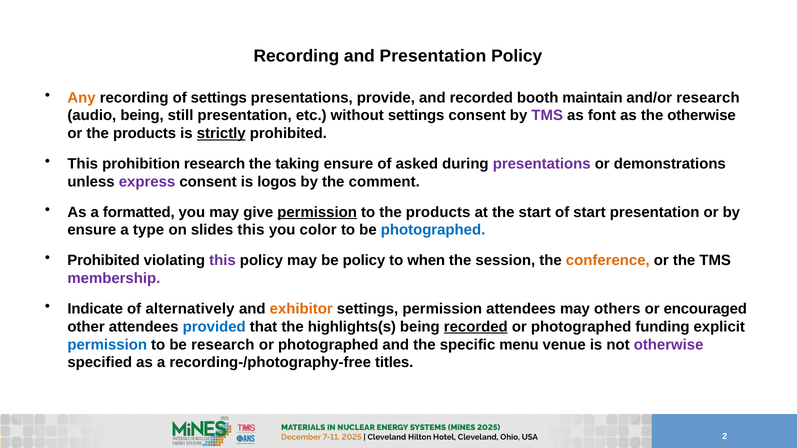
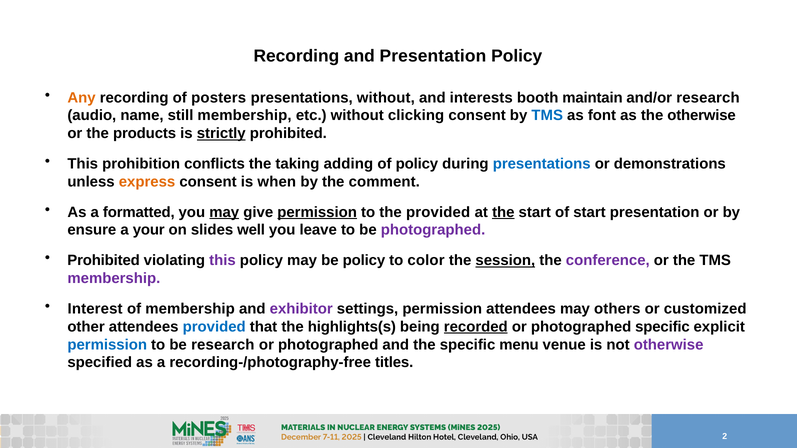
of settings: settings -> posters (219, 98)
presentations provide: provide -> without (386, 98)
and recorded: recorded -> interests (481, 98)
audio being: being -> name (142, 116)
still presentation: presentation -> membership (245, 116)
without settings: settings -> clicking (416, 116)
TMS colour: purple -> blue (547, 116)
prohibition research: research -> conflicts (215, 164)
taking ensure: ensure -> adding (348, 164)
of asked: asked -> policy (417, 164)
presentations colour: purple -> blue (542, 164)
express colour: purple -> orange (147, 182)
logos: logos -> when (277, 182)
may underline: none -> present (224, 212)
to the products: products -> provided (438, 212)
the underline: none -> present (503, 212)
type: type -> your (149, 230)
slides this: this -> well (251, 230)
color: color -> leave (318, 230)
photographed colour: blue -> purple (433, 230)
when: when -> color (426, 261)
session underline: none -> present (505, 261)
conference colour: orange -> purple (608, 261)
Indicate: Indicate -> Interest (95, 309)
of alternatively: alternatively -> membership (190, 309)
exhibitor colour: orange -> purple (301, 309)
encouraged: encouraged -> customized (705, 309)
photographed funding: funding -> specific (662, 327)
